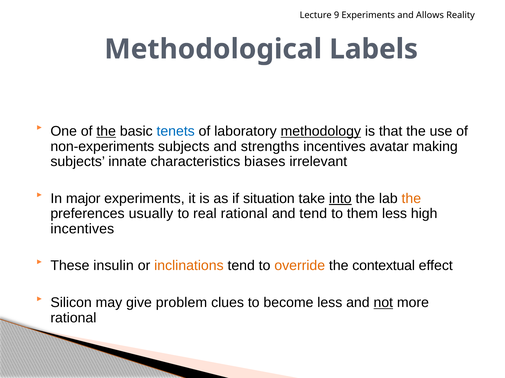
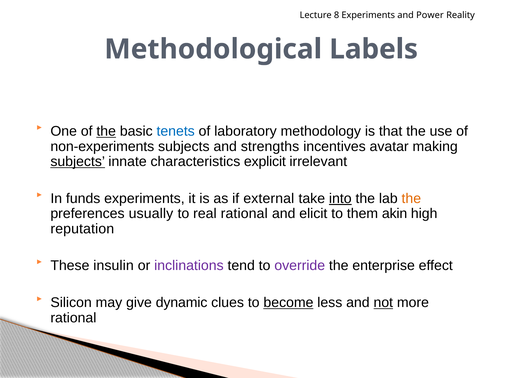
9: 9 -> 8 (337, 15)
Allows: Allows -> Power (430, 15)
methodology underline: present -> none (321, 132)
subjects underline: none -> present (78, 162)
biases: biases -> explicit (265, 162)
major: major -> funds (83, 199)
situation: situation -> external (269, 199)
and tend: tend -> elicit (313, 214)
them less: less -> akin (395, 214)
incentives: incentives -> reputation (82, 229)
inclinations colour: orange -> purple (189, 266)
override colour: orange -> purple (300, 266)
contextual: contextual -> enterprise (384, 266)
problem: problem -> dynamic (182, 303)
become underline: none -> present (288, 303)
